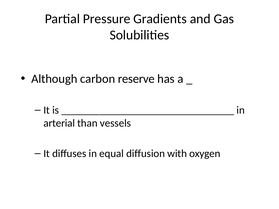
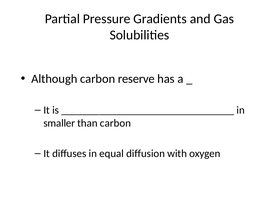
arterial: arterial -> smaller (59, 123)
than vessels: vessels -> carbon (115, 123)
